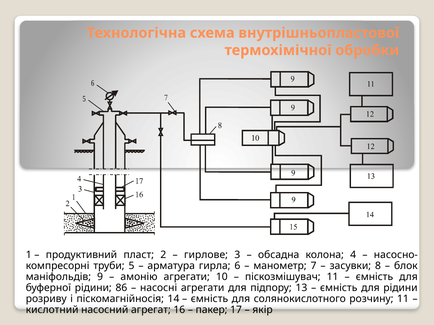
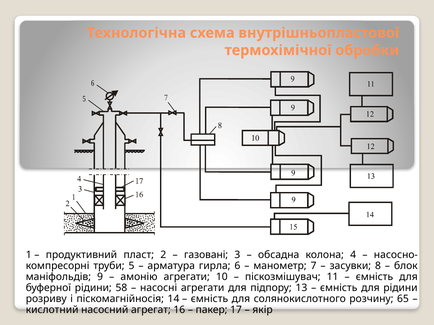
гирлове: гирлове -> газовані (206, 255)
86: 86 -> 58 (121, 288)
розчину 11: 11 -> 65 (403, 299)
